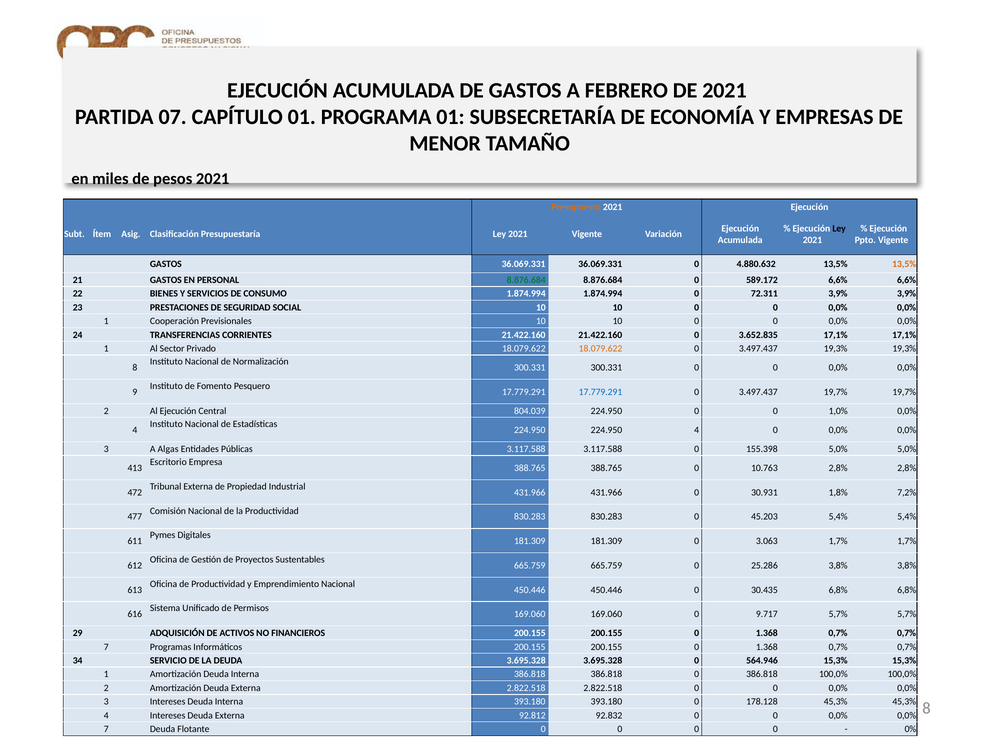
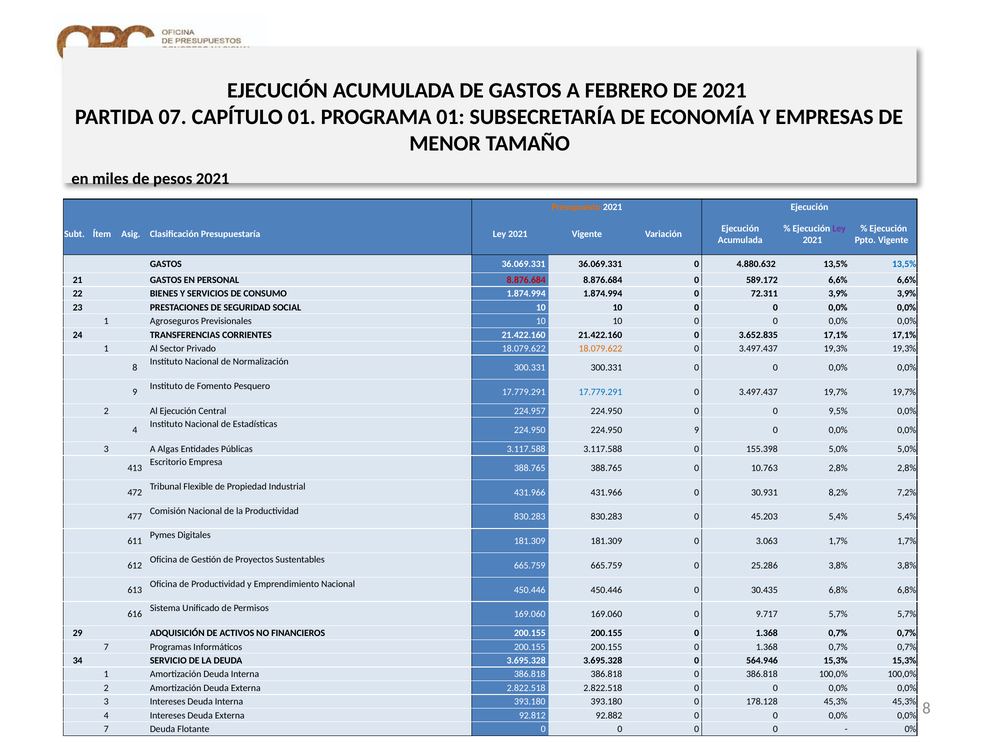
Ley colour: black -> purple (839, 228)
13,5% colour: orange -> blue (904, 264)
8.876.684 colour: green -> red (526, 280)
Cooperación: Cooperación -> Agroseguros (174, 321)
804.039: 804.039 -> 224.957 (530, 411)
1,0%: 1,0% -> 9,5% (838, 411)
224.950 4: 4 -> 9 (697, 430)
Tribunal Externa: Externa -> Flexible (198, 487)
1,8%: 1,8% -> 8,2% (838, 493)
92.832: 92.832 -> 92.882 (609, 716)
